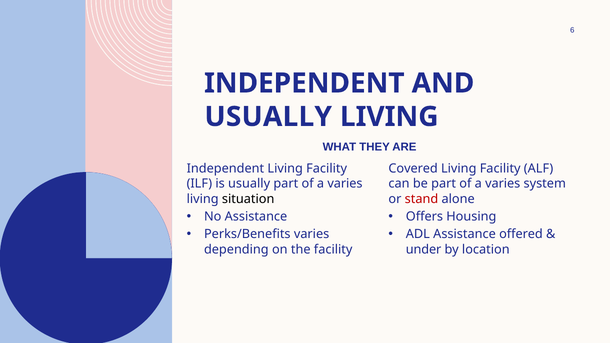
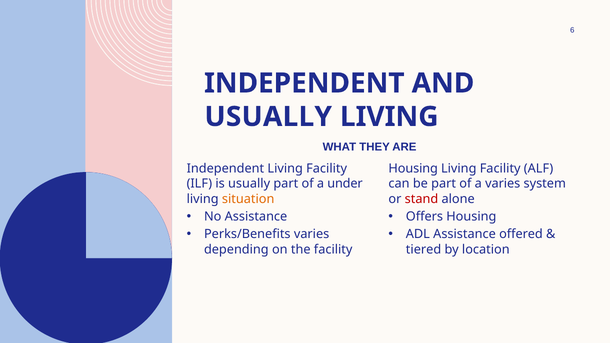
Covered: Covered -> Housing (413, 169)
varies: varies -> under (345, 184)
situation colour: black -> orange (248, 199)
under: under -> tiered (424, 249)
